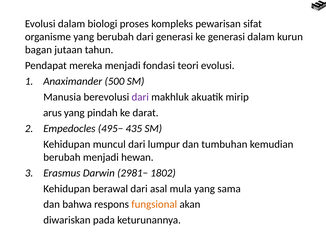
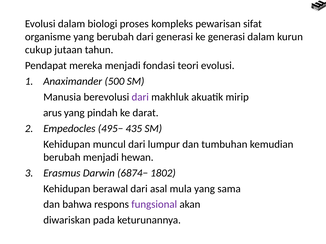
bagan: bagan -> cukup (38, 50)
2981−: 2981− -> 6874− (133, 173)
fungsional colour: orange -> purple (154, 205)
